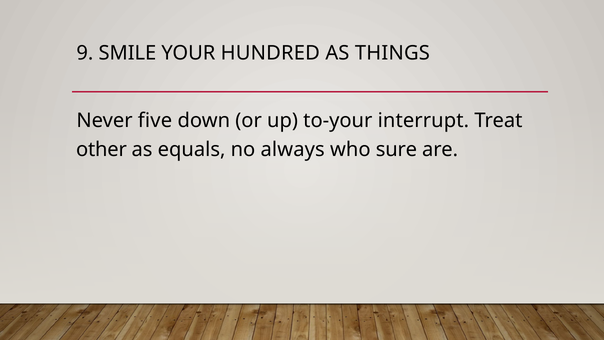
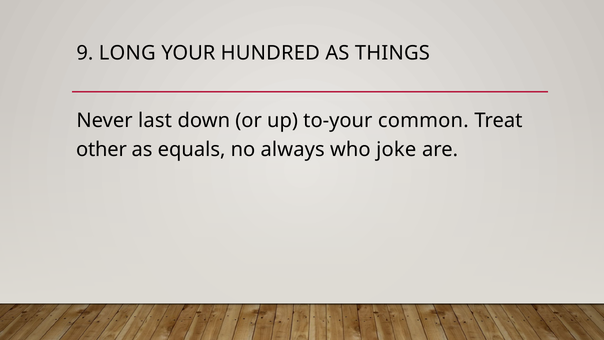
SMILE: SMILE -> LONG (127, 53)
five: five -> last (155, 120)
interrupt: interrupt -> common (423, 120)
sure: sure -> joke (396, 149)
